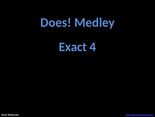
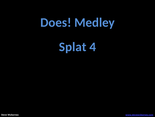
Exact: Exact -> Splat (73, 47)
